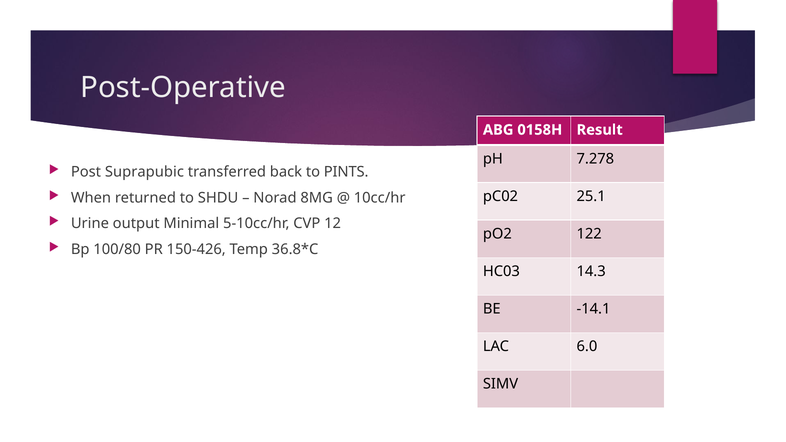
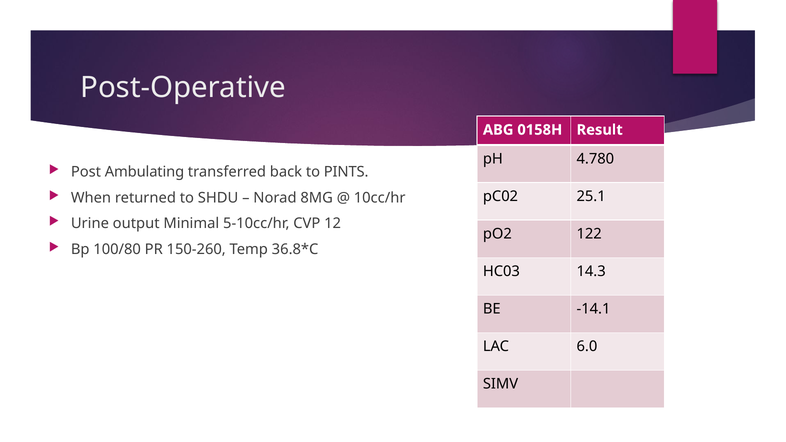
7.278: 7.278 -> 4.780 (595, 159)
Suprapubic: Suprapubic -> Ambulating (145, 172)
150-426: 150-426 -> 150-260 (196, 250)
